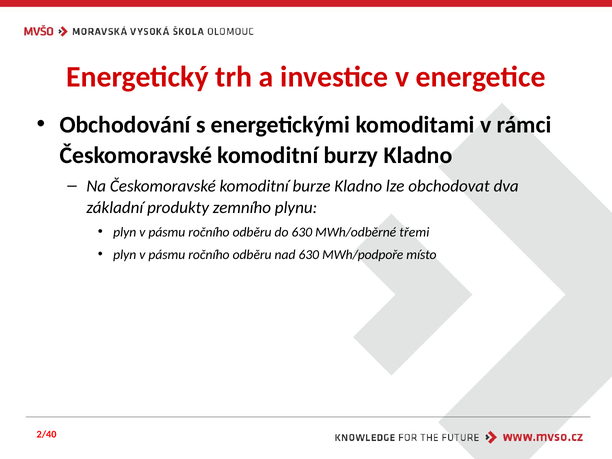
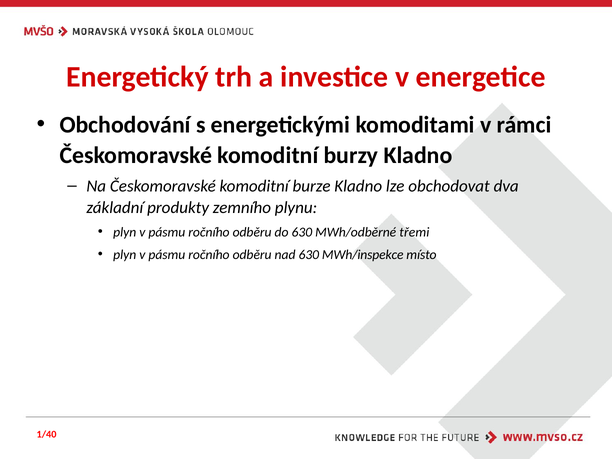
MWh/podpoře: MWh/podpoře -> MWh/inspekce (363, 255)
2/40: 2/40 -> 1/40 (47, 434)
